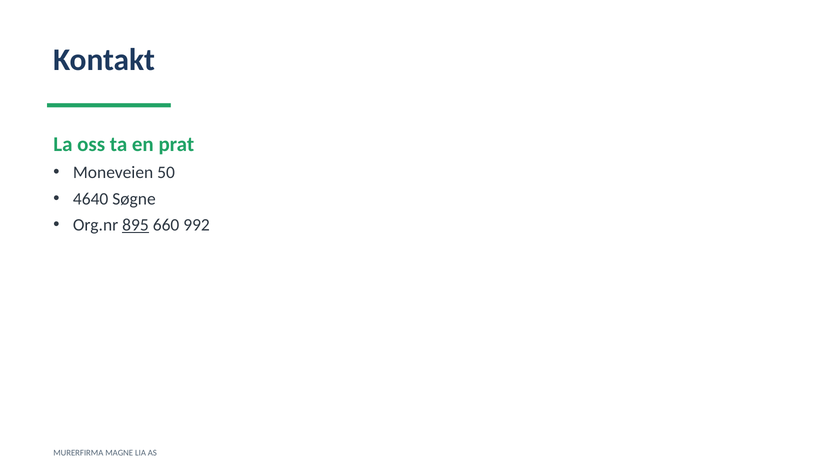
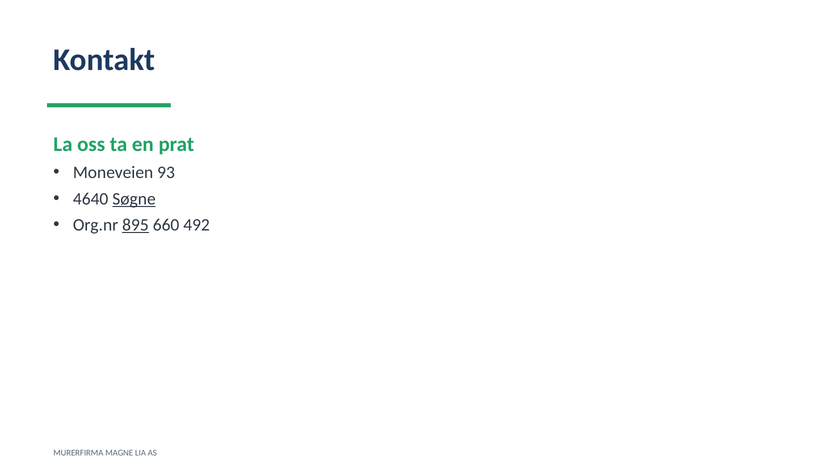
50: 50 -> 93 (166, 172)
Søgne underline: none -> present (134, 199)
992: 992 -> 492 (197, 225)
